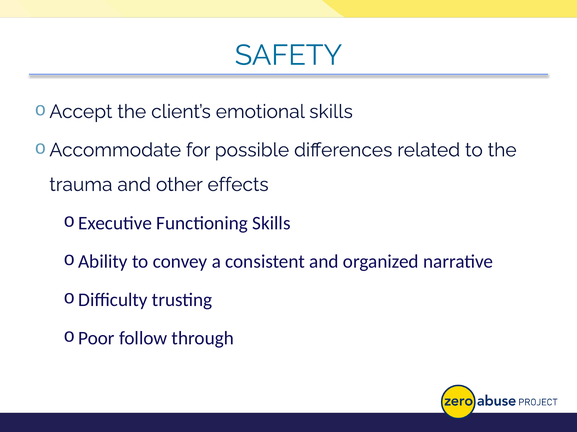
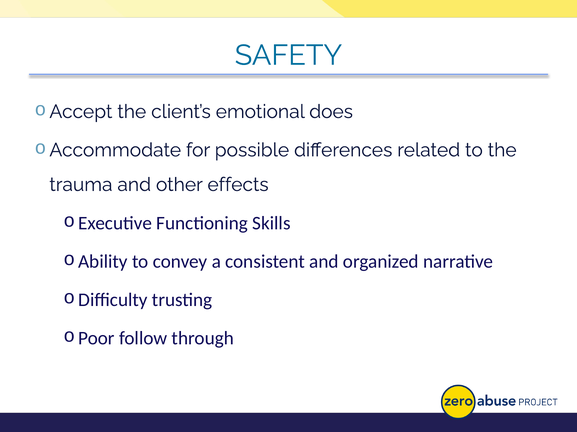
emotional skills: skills -> does (331, 112)
